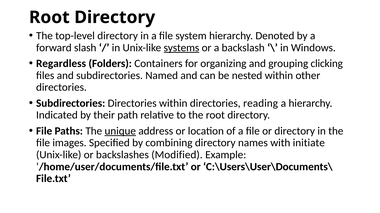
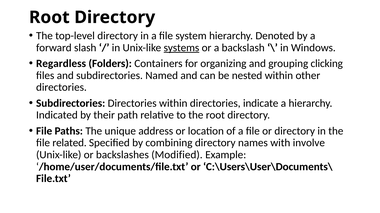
reading: reading -> indicate (261, 103)
unique underline: present -> none (120, 131)
images: images -> related (70, 143)
initiate: initiate -> involve (309, 143)
